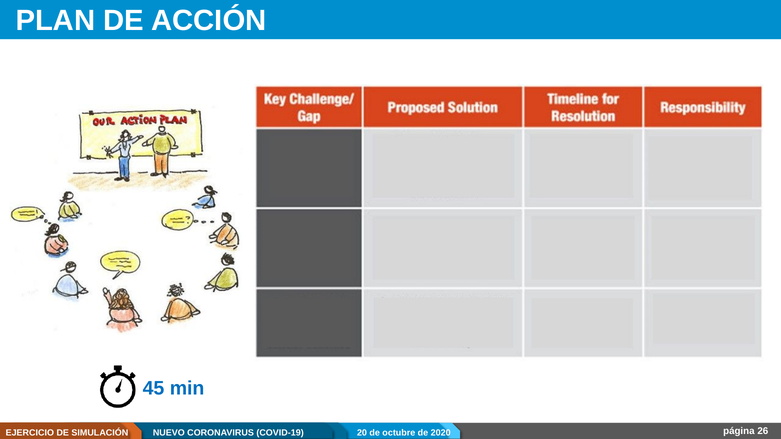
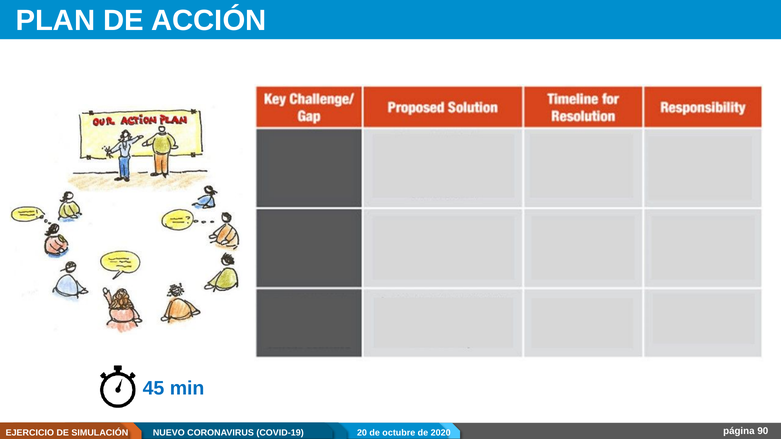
26: 26 -> 90 (763, 431)
